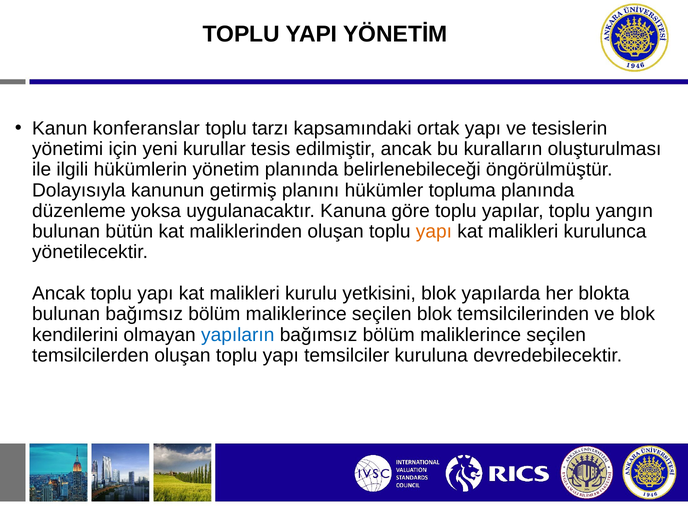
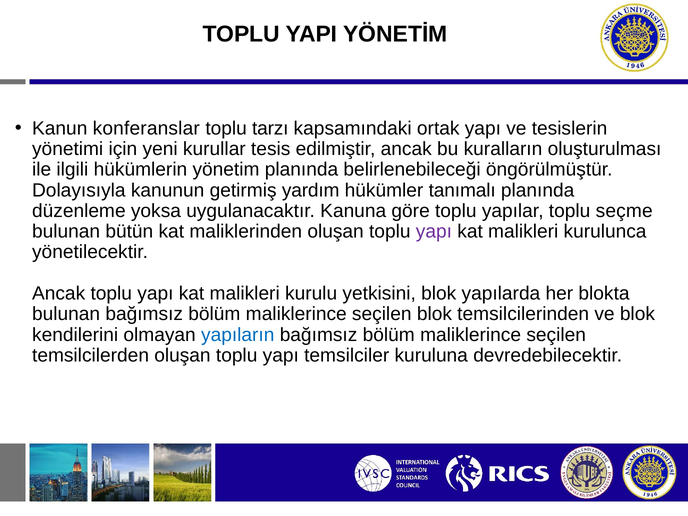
planını: planını -> yardım (311, 190)
topluma: topluma -> tanımalı (462, 190)
yangın: yangın -> seçme (624, 211)
yapı colour: orange -> purple (434, 232)
